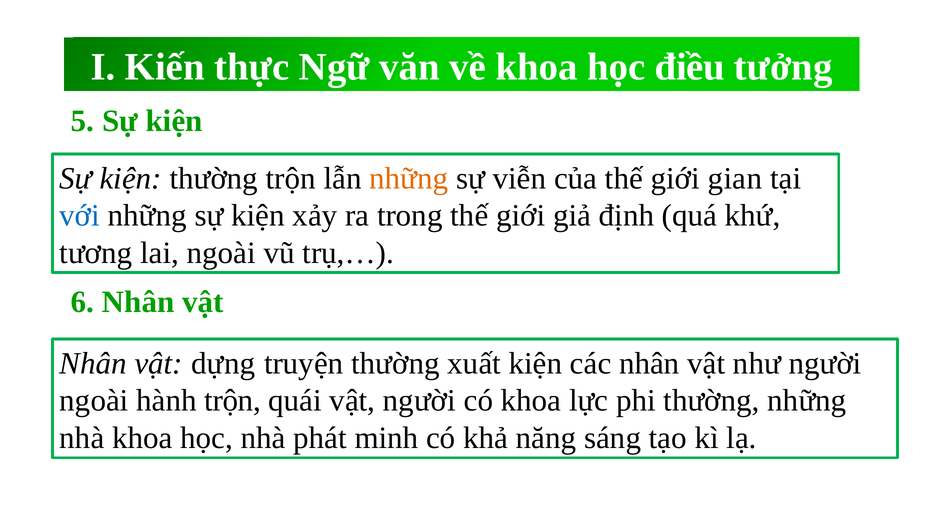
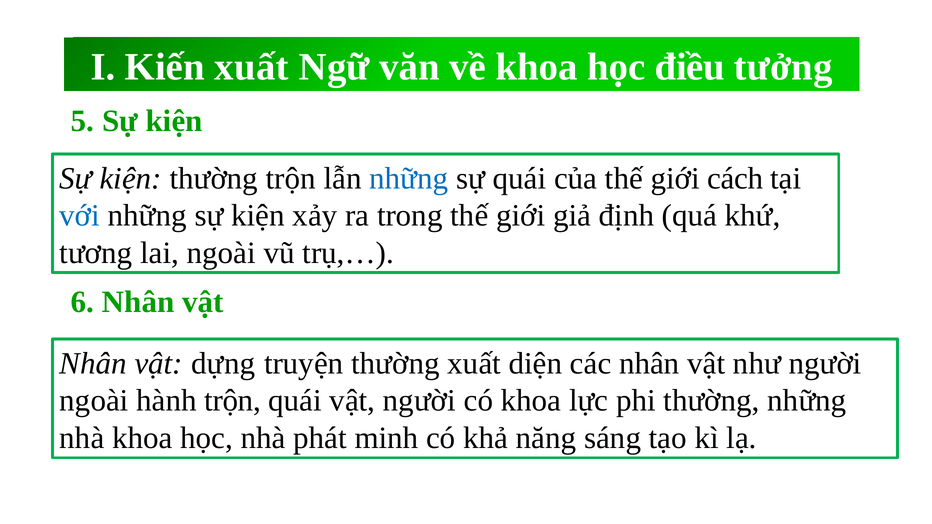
Kiến thực: thực -> xuất (252, 67)
những colour: orange -> blue (409, 178)
sự viễn: viễn -> quái (519, 178)
gian: gian -> cách (735, 178)
xuất kiện: kiện -> diện (535, 363)
